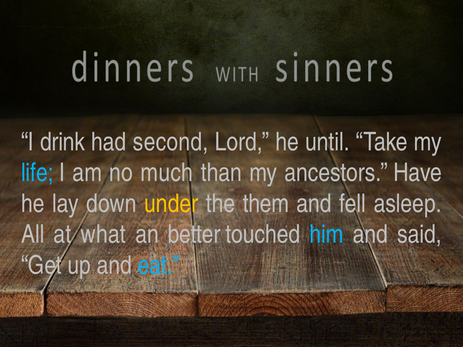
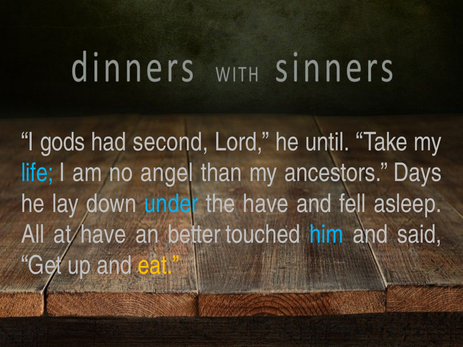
drink: drink -> gods (63, 142)
much: much -> angel (167, 173)
Have: Have -> Days (418, 173)
under colour: yellow -> light blue (171, 204)
the them: them -> have (266, 204)
at what: what -> have (103, 235)
eat colour: light blue -> yellow (159, 265)
